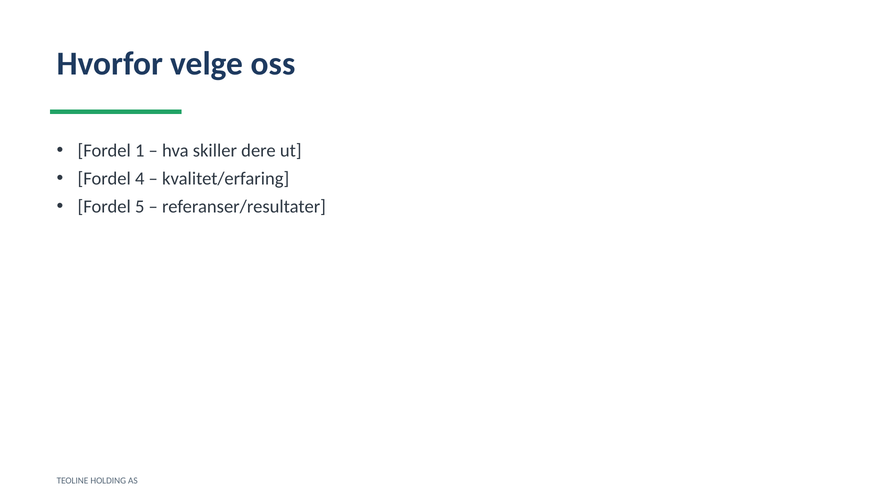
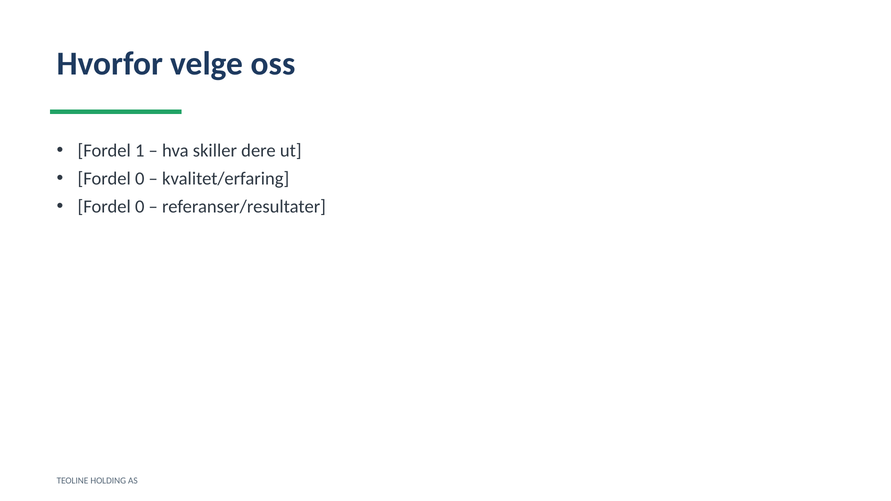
4: 4 -> 0 (140, 179)
5: 5 -> 0 (140, 207)
